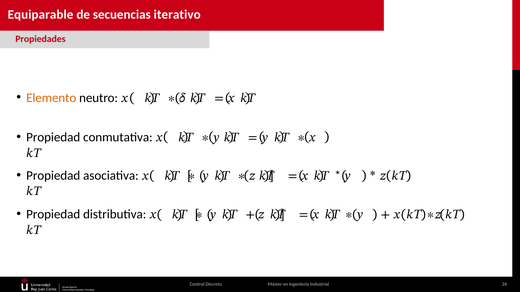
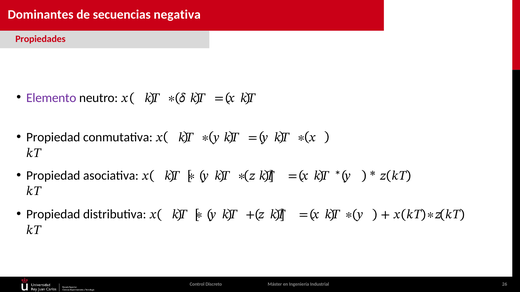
Equiparable: Equiparable -> Dominantes (41, 15)
iterativo: iterativo -> negativa (177, 15)
Elemento colour: orange -> purple (51, 98)
